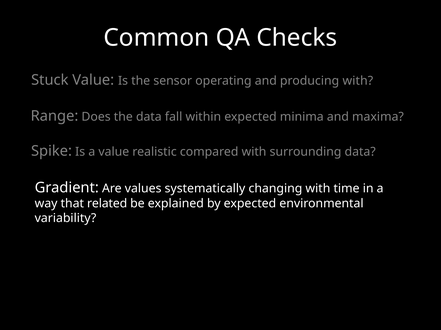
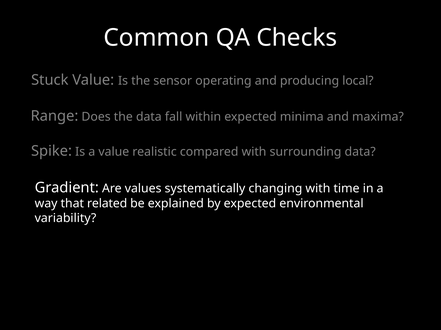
producing with: with -> local (358, 81)
